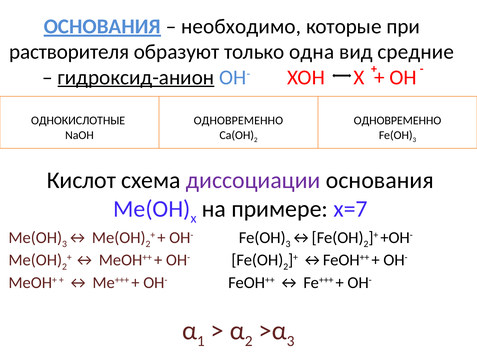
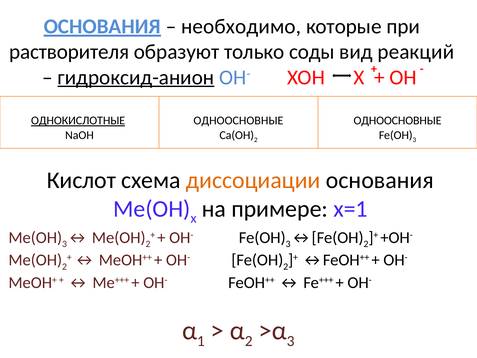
одна: одна -> соды (312, 52)
средние: средние -> реакций (416, 52)
ОДНОКИСЛОТНЫЕ underline: none -> present (78, 121)
ОДНОВРЕМЕННО: ОДНОВРЕМЕННО -> ОДНООСНОВНЫЕ (238, 121)
ОДНОВРЕМЕННО: ОДНОВРЕМЕННО -> ОДНООСНОВНЫЕ (398, 121)
диссоциации colour: purple -> orange (253, 180)
х=7: х=7 -> х=1 (350, 209)
